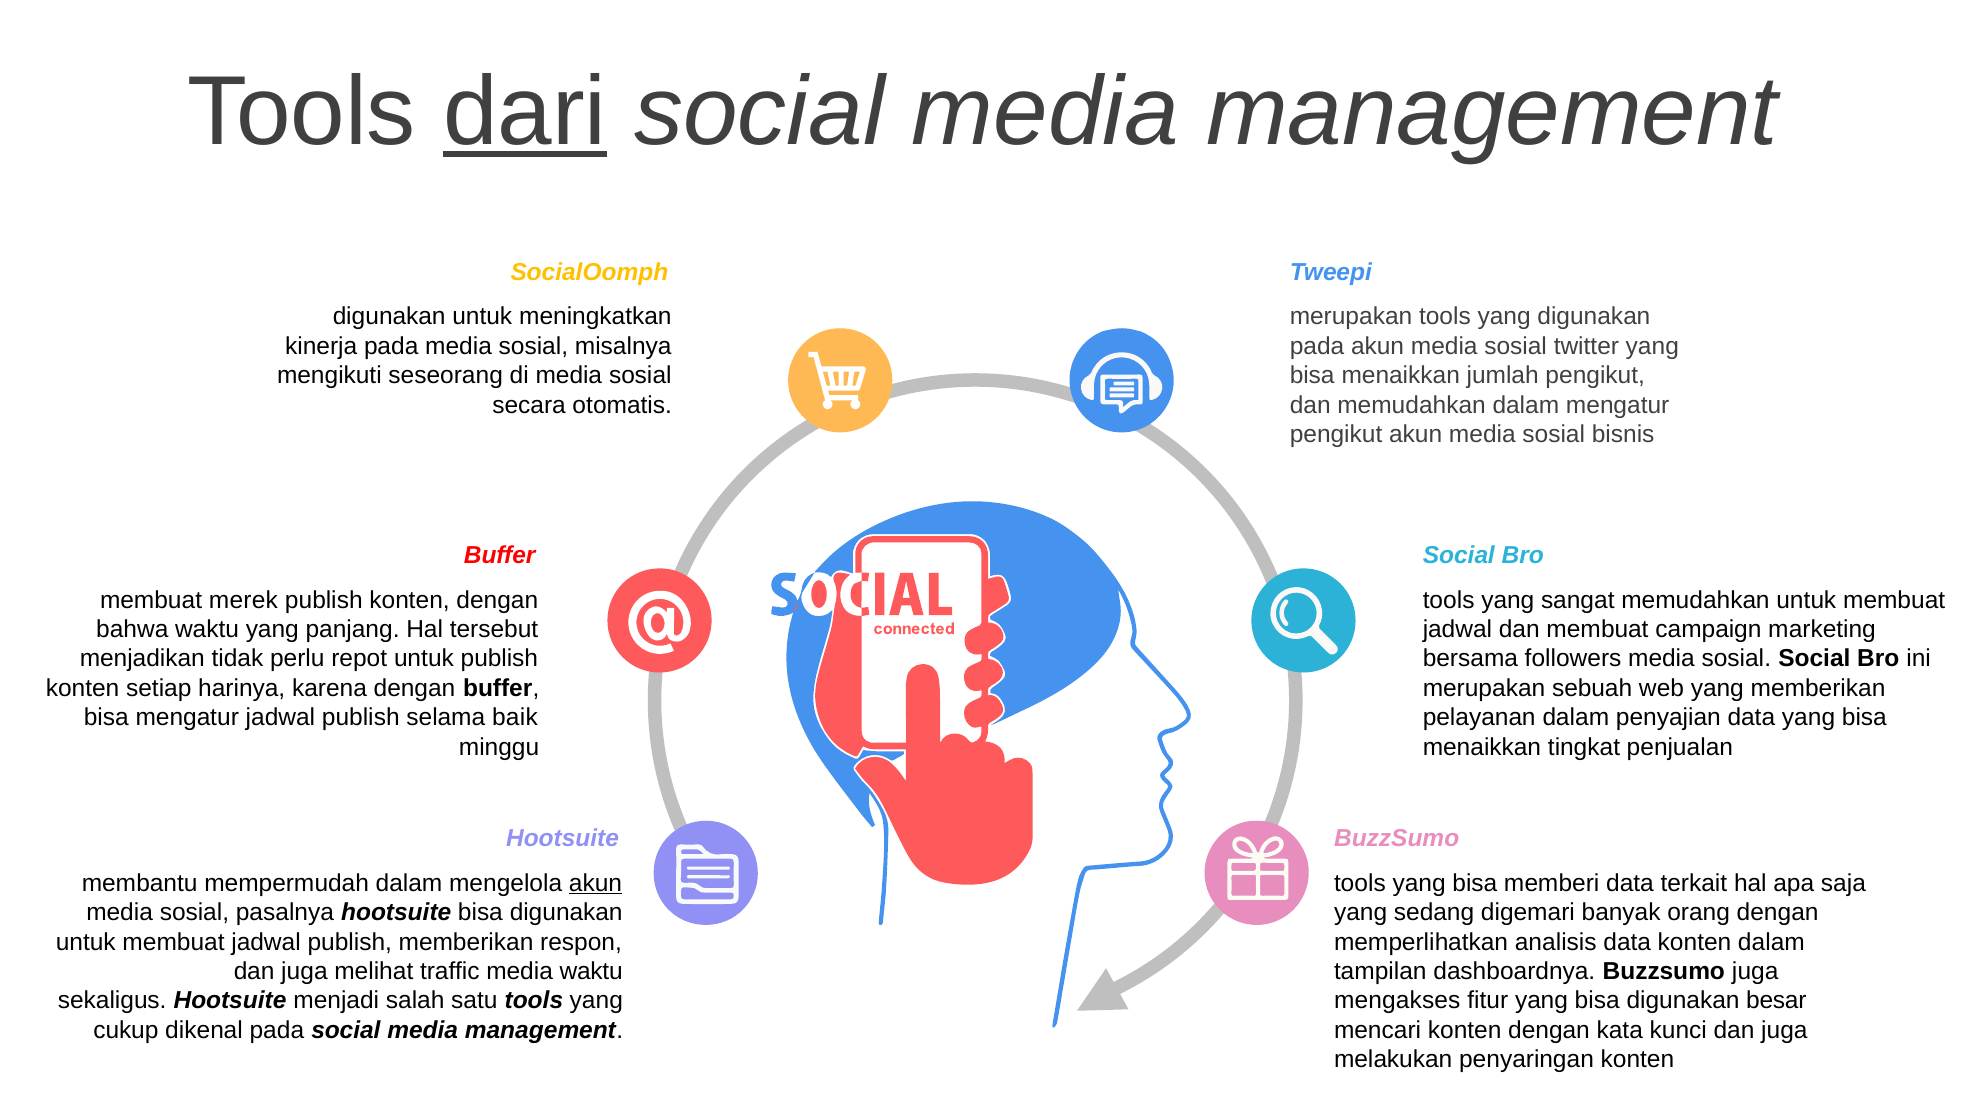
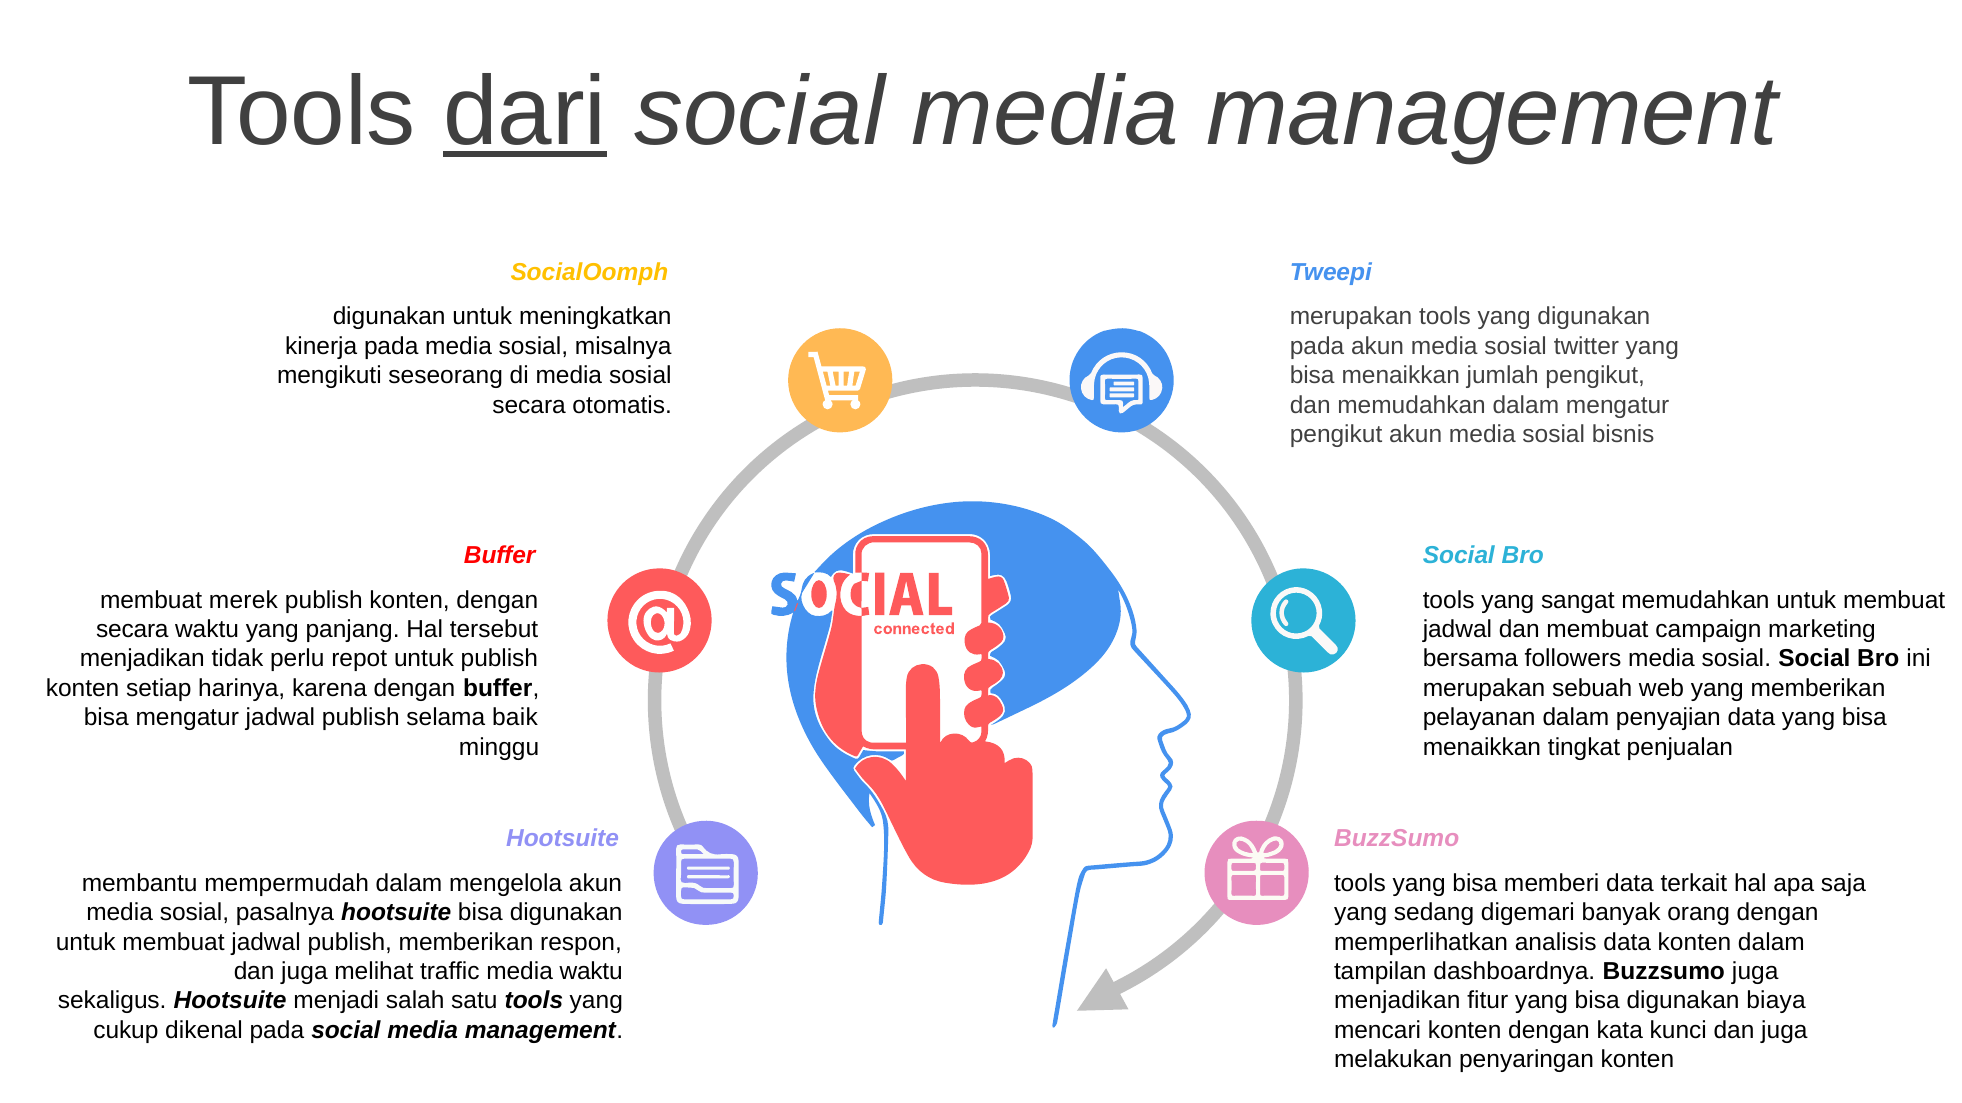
bahwa: bahwa -> secara (132, 630)
akun underline: present -> none (595, 884)
mengakses: mengakses -> menjadikan (1397, 1001)
besar: besar -> biaya (1776, 1001)
